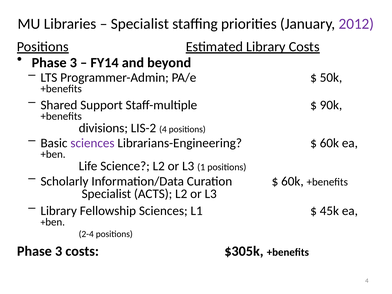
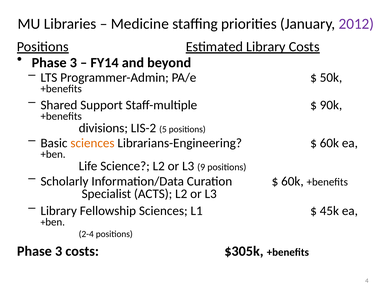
Specialist: Specialist -> Medicine (140, 24)
LIS-2 4: 4 -> 5 (163, 129)
sciences colour: purple -> orange (92, 143)
1: 1 -> 9 (201, 167)
